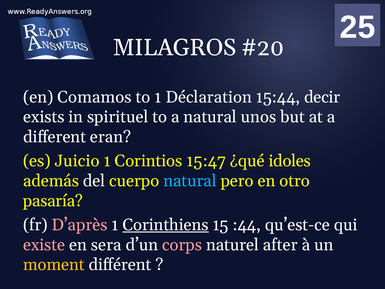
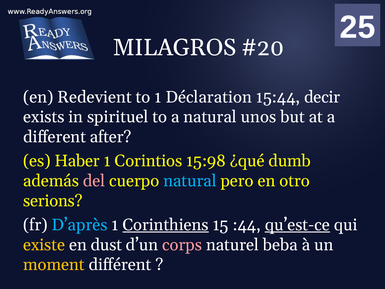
Comamos: Comamos -> Redevient (95, 97)
eran: eran -> after (111, 137)
Juicio: Juicio -> Haber (77, 161)
15:47: 15:47 -> 15:98 (206, 161)
idoles: idoles -> dumb (290, 161)
del colour: white -> pink (94, 181)
pasaría: pasaría -> serions (53, 201)
D’après colour: pink -> light blue (80, 225)
qu’est-ce underline: none -> present (297, 225)
existe colour: pink -> yellow (44, 245)
sera: sera -> dust (106, 245)
after: after -> beba (280, 245)
